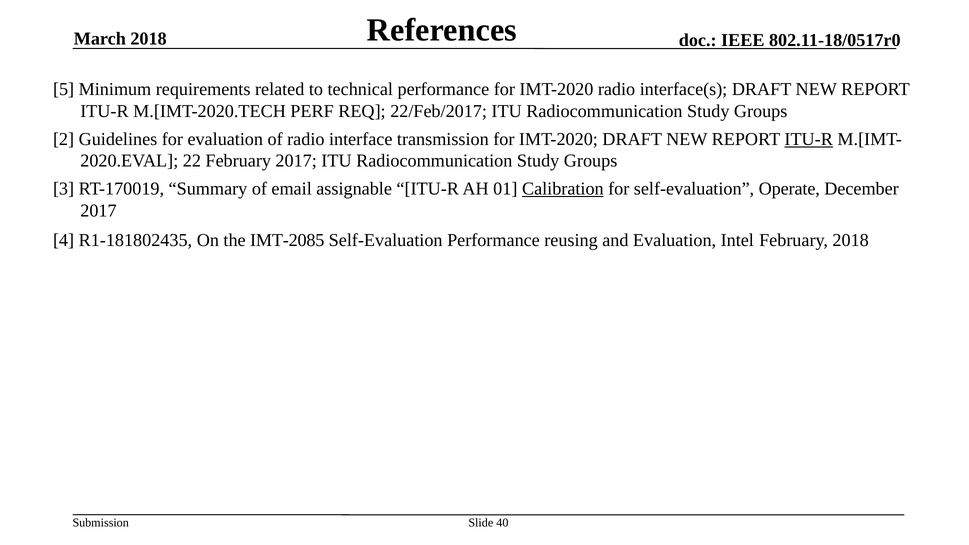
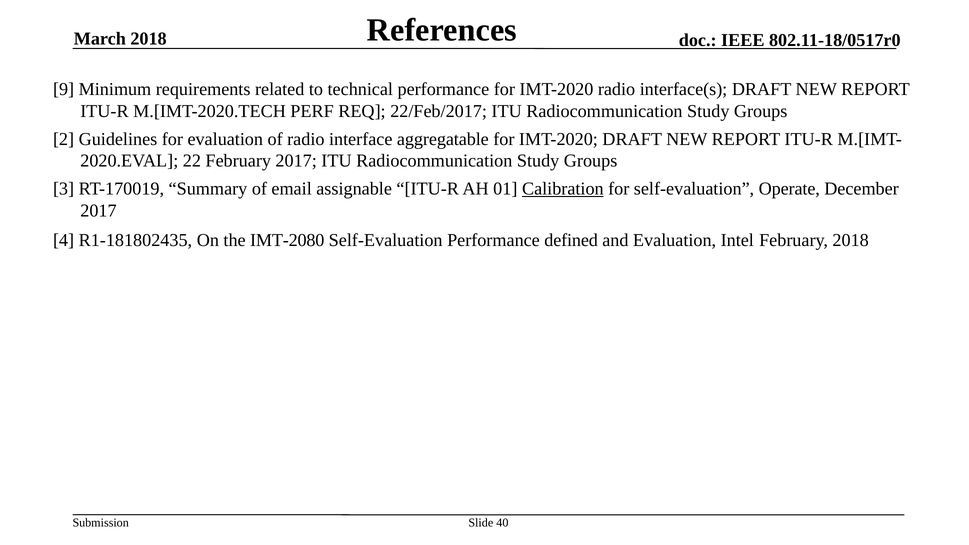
5: 5 -> 9 (64, 89)
transmission: transmission -> aggregatable (443, 139)
ITU-R underline: present -> none (809, 139)
IMT-2085: IMT-2085 -> IMT-2080 (287, 240)
reusing: reusing -> defined (571, 240)
